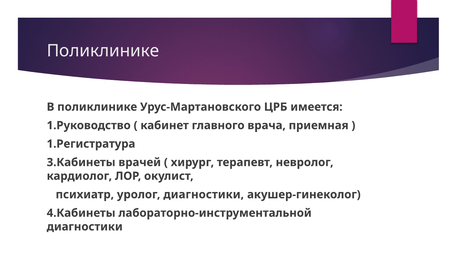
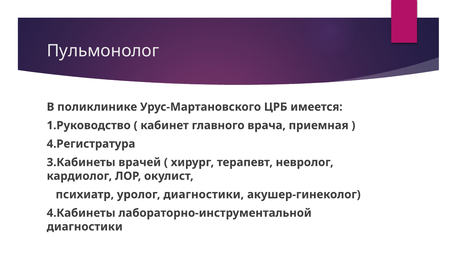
Поликлинике: Поликлинике -> Пульмонолог (103, 51)
1.Регистратура: 1.Регистратура -> 4.Регистратура (91, 144)
